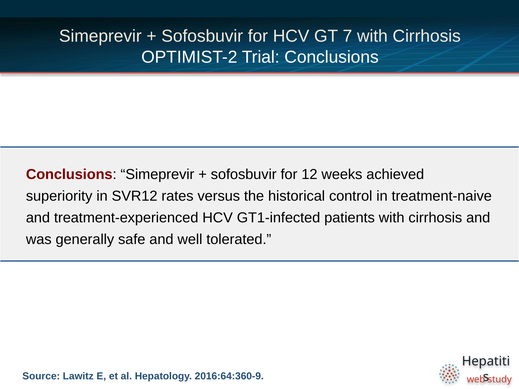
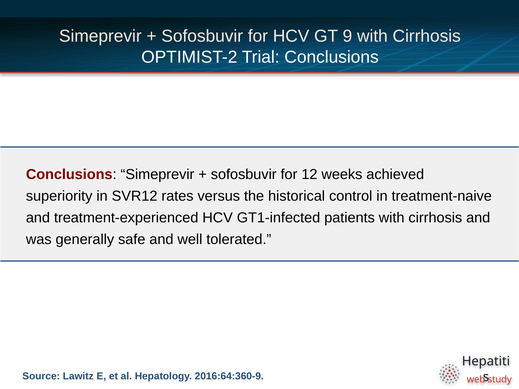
7: 7 -> 9 (347, 36)
